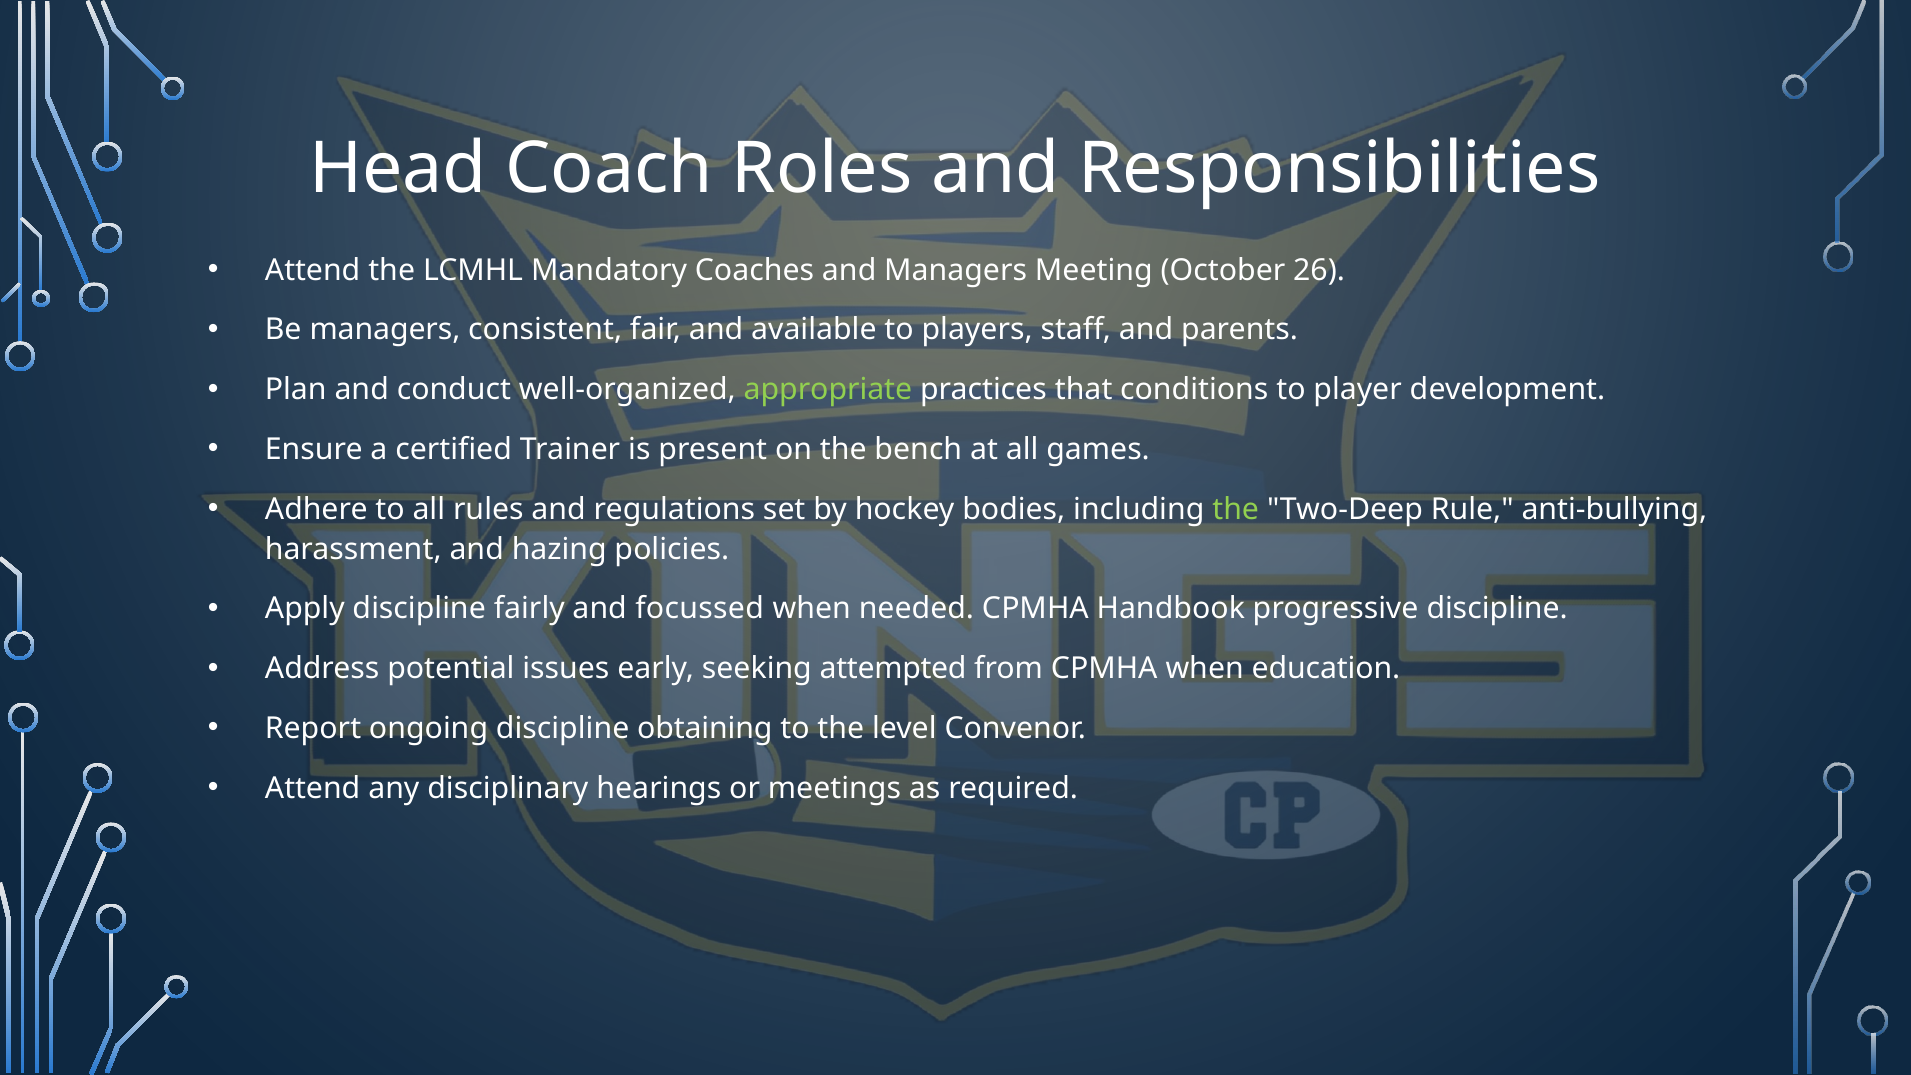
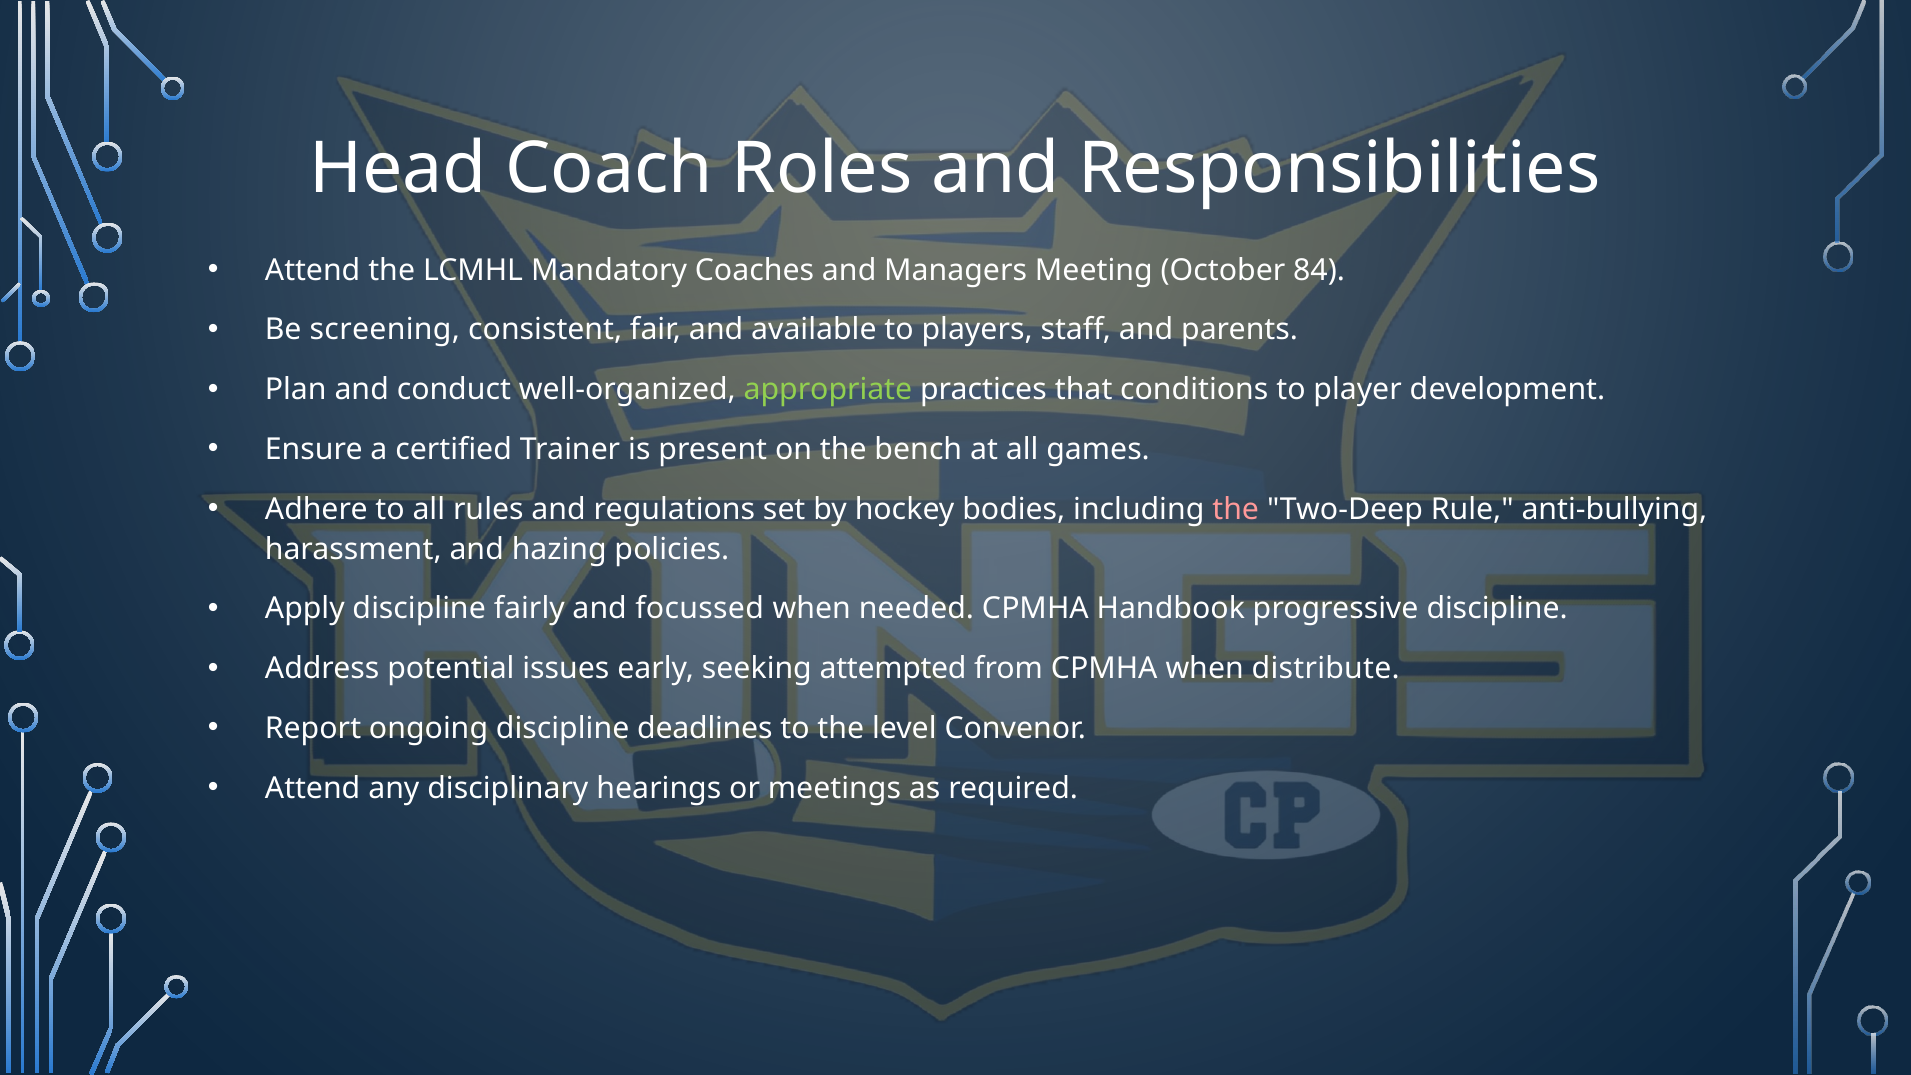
26: 26 -> 84 (1319, 270)
Be managers: managers -> screening (385, 330)
the colour: light green -> pink (1236, 509)
education: education -> distribute (1326, 669)
obtaining: obtaining -> deadlines (705, 729)
